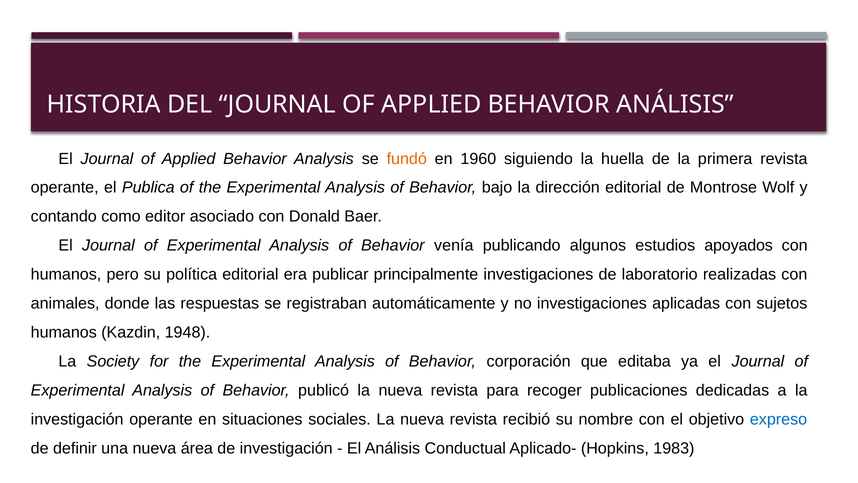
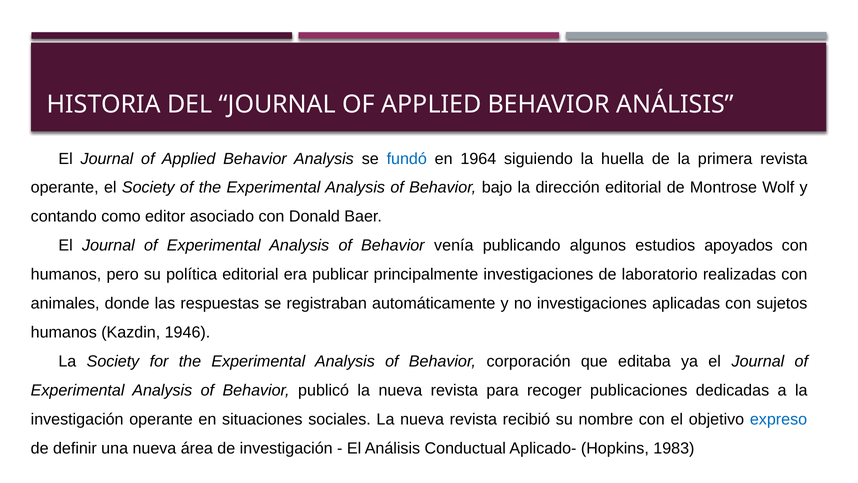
fundó colour: orange -> blue (407, 159)
1960: 1960 -> 1964 (478, 159)
el Publica: Publica -> Society (148, 188)
1948: 1948 -> 1946 (187, 332)
